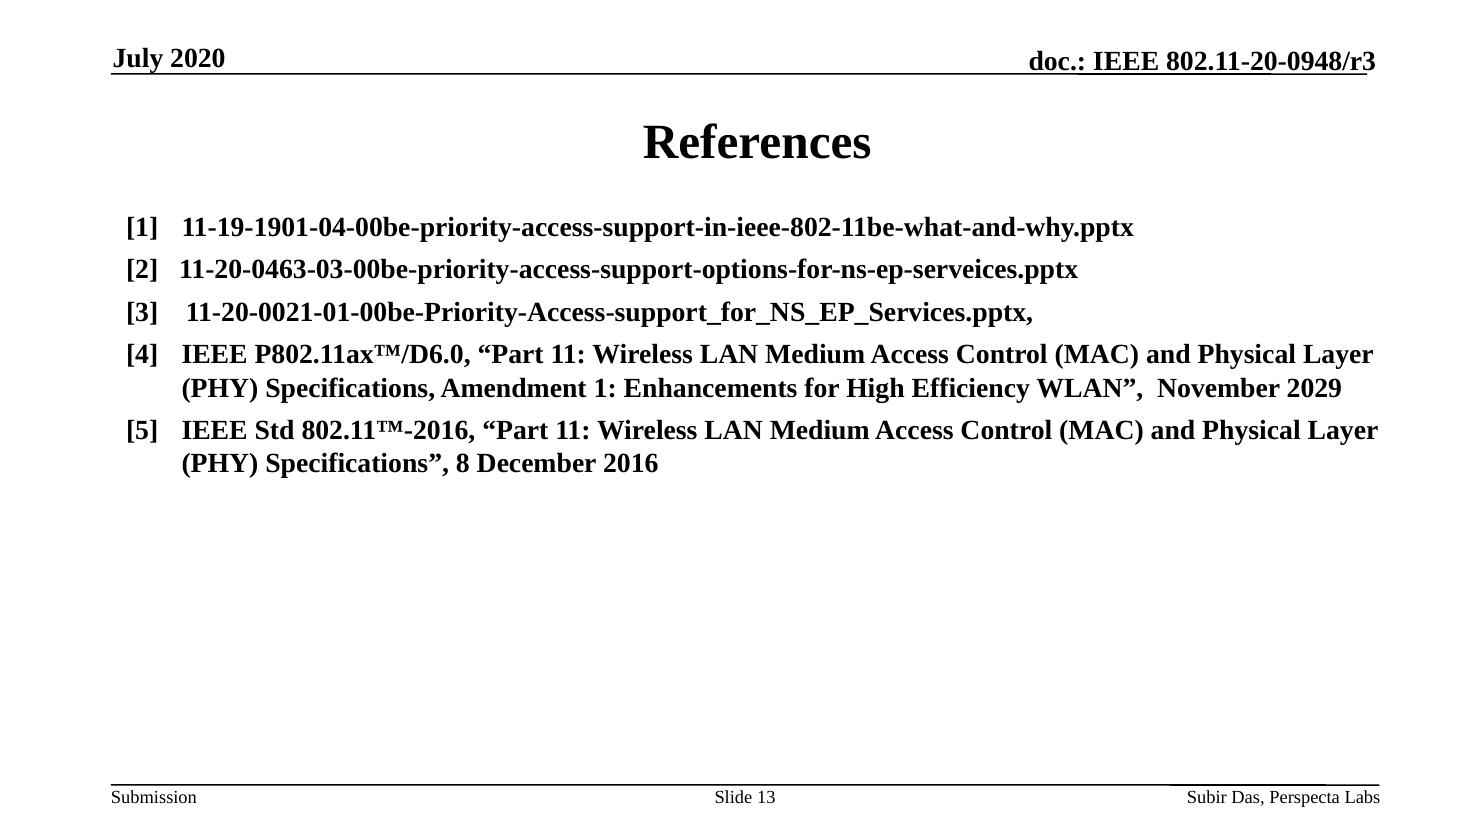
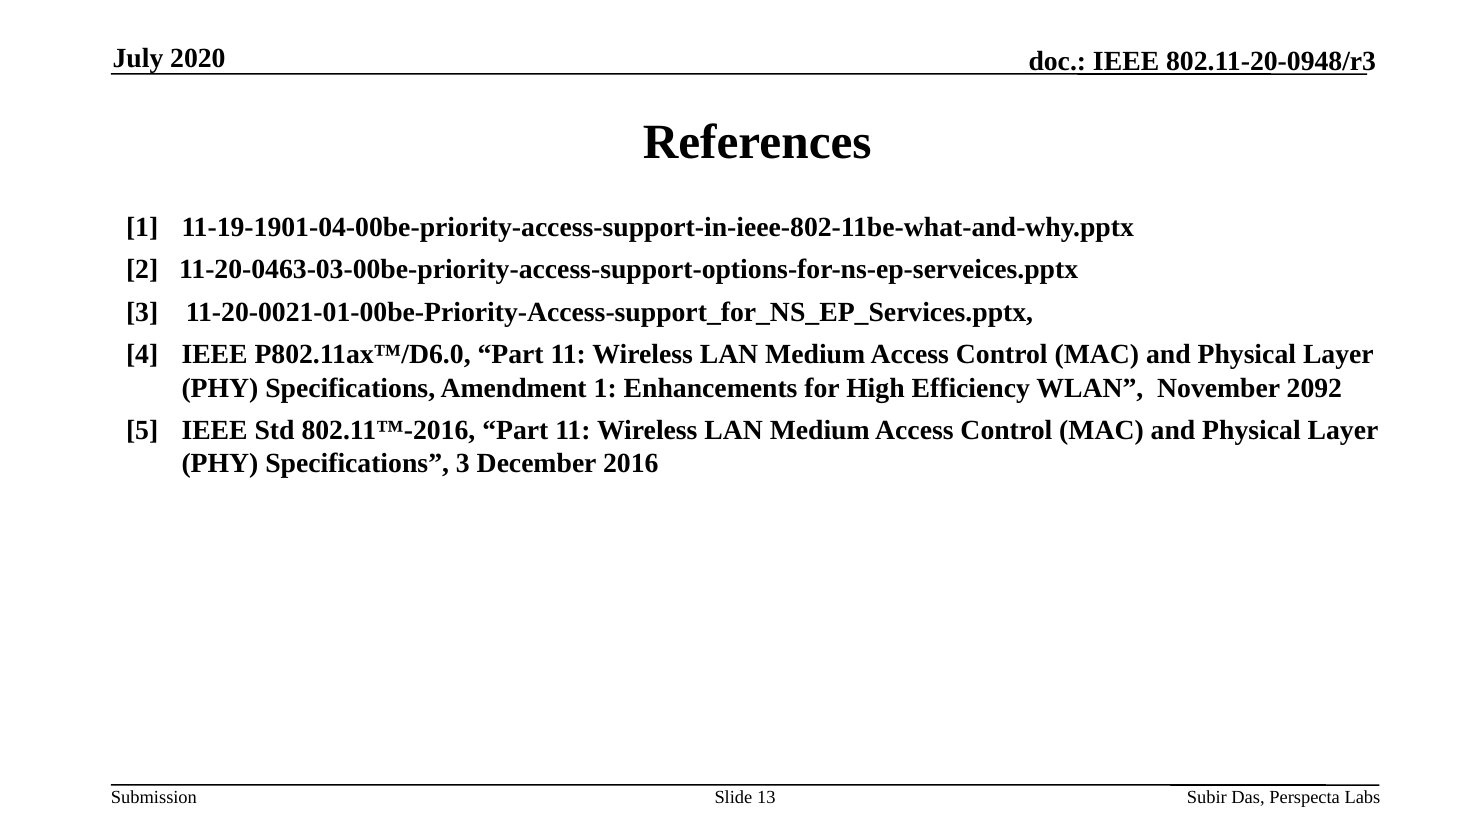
2029: 2029 -> 2092 (1314, 388)
Specifications 8: 8 -> 3 (463, 464)
